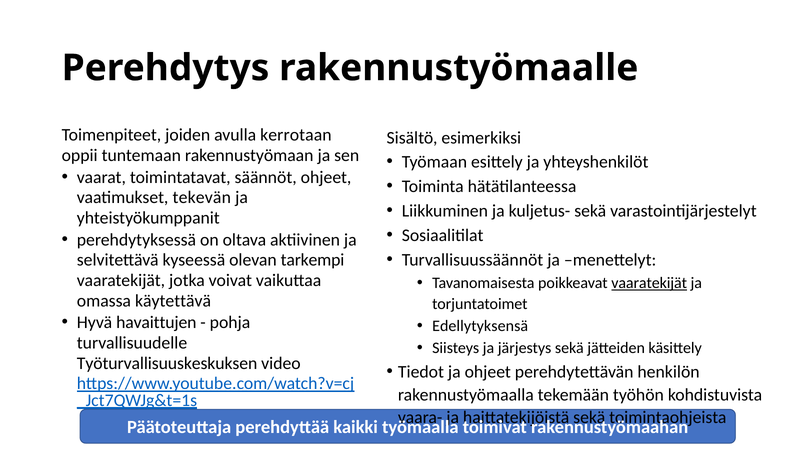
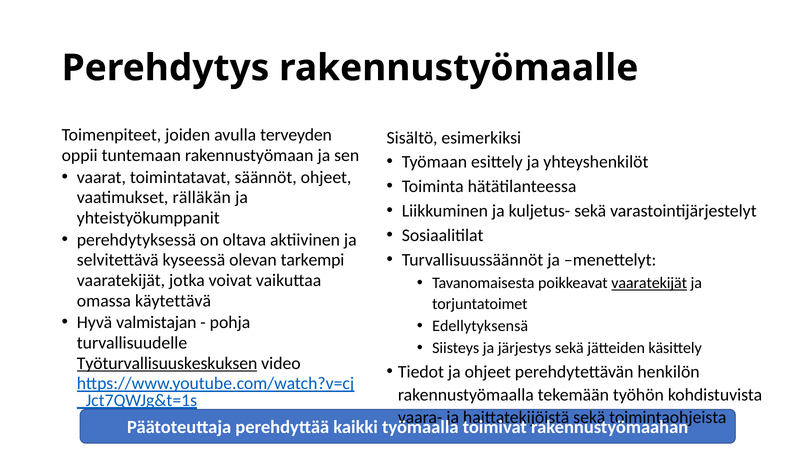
kerrotaan: kerrotaan -> terveyden (296, 135)
tekevän: tekevän -> rälläkän (202, 198)
havaittujen: havaittujen -> valmistajan (156, 323)
Työturvallisuuskeskuksen underline: none -> present (167, 363)
